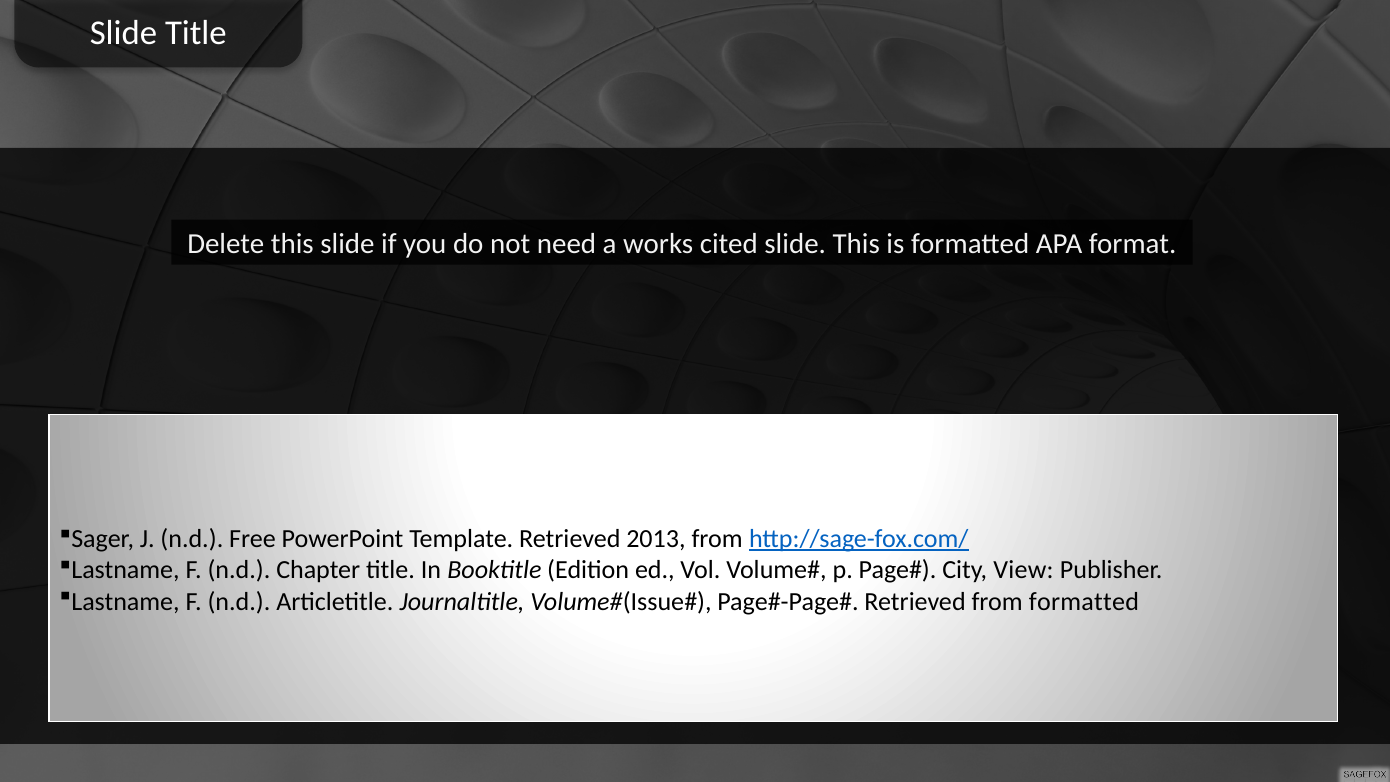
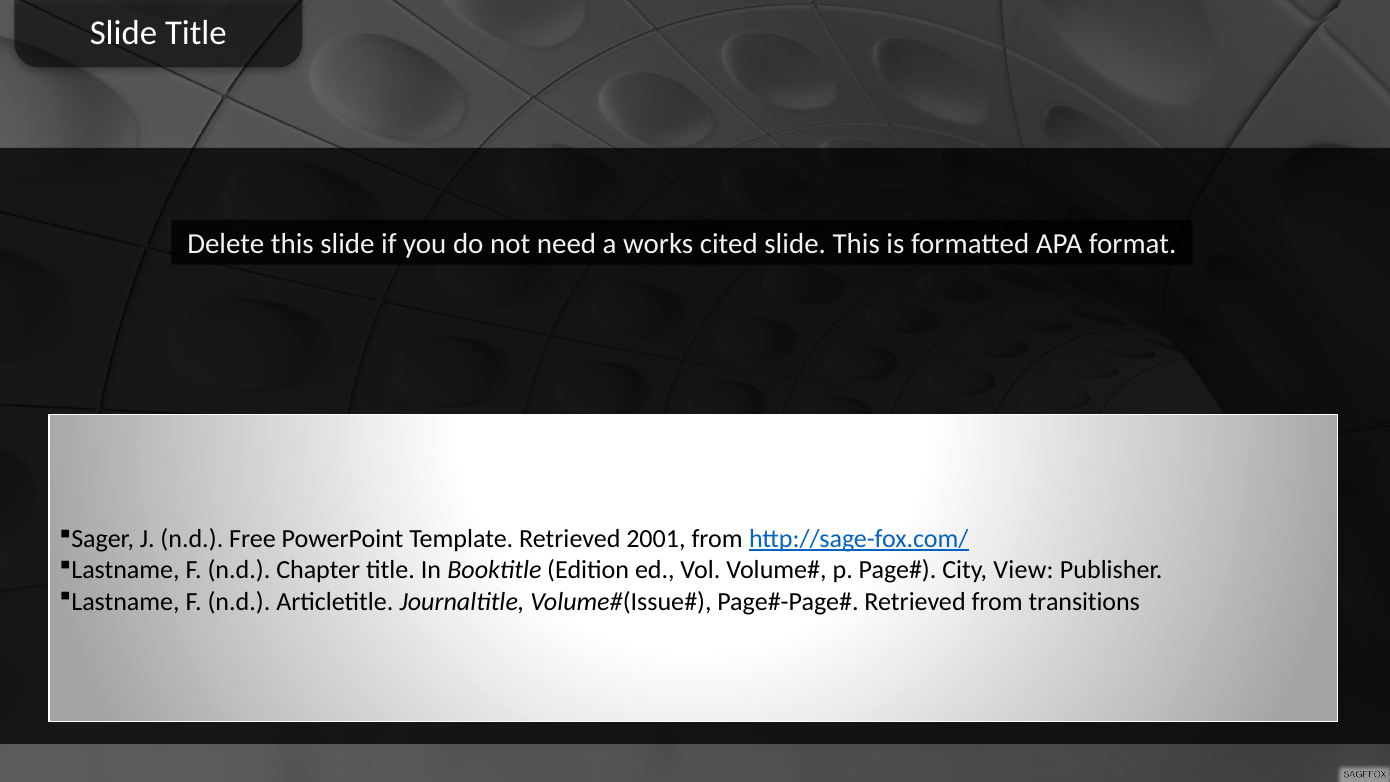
2013: 2013 -> 2001 (656, 538)
from formatted: formatted -> transitions (1084, 602)
